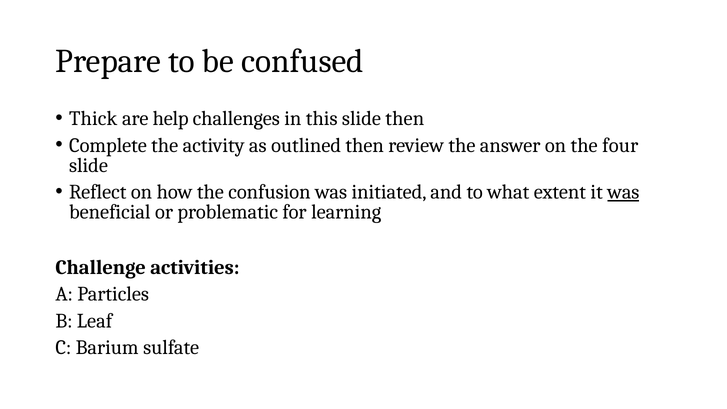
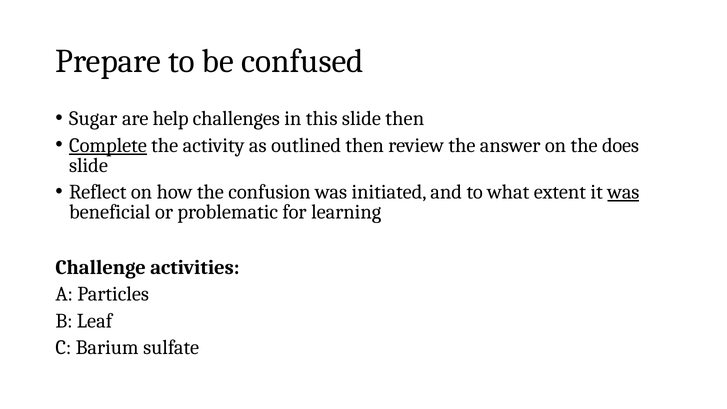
Thick: Thick -> Sugar (93, 119)
Complete underline: none -> present (108, 145)
four: four -> does (620, 145)
